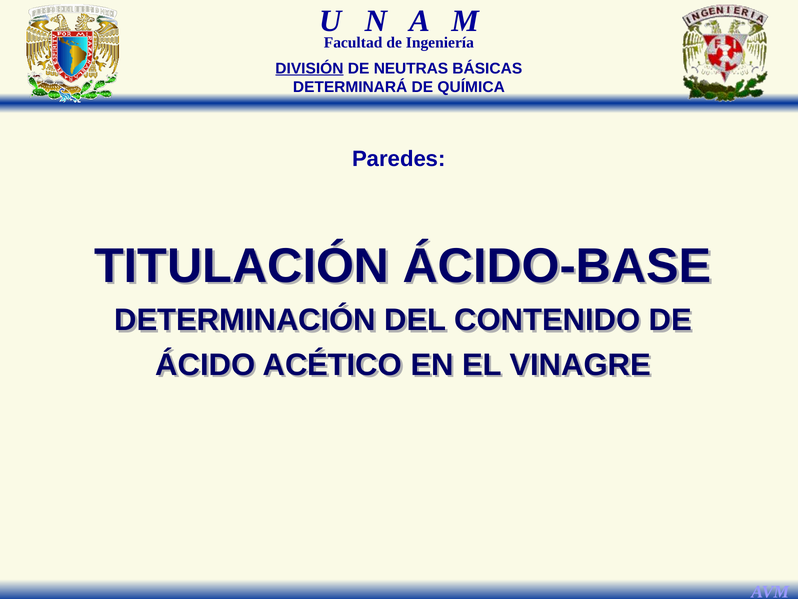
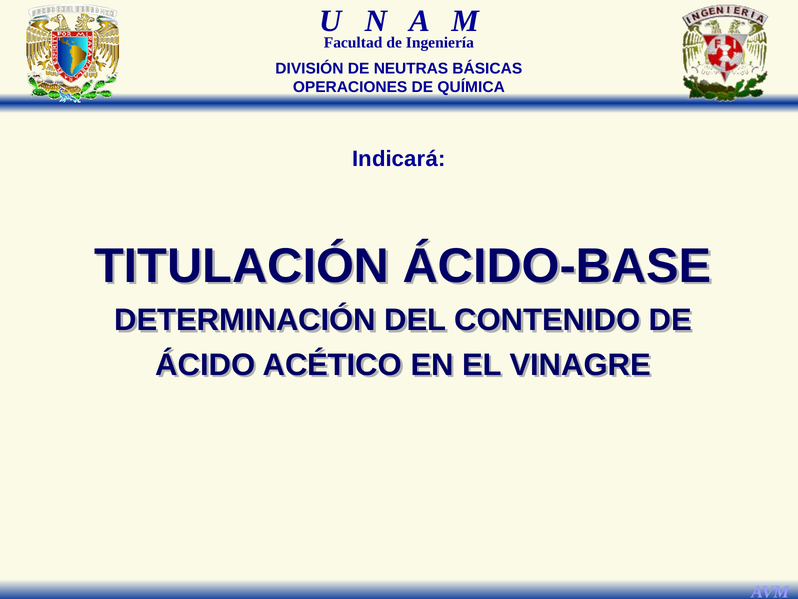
DIVISIÓN underline: present -> none (309, 68)
DETERMINARÁ: DETERMINARÁ -> OPERACIONES (350, 87)
Paredes: Paredes -> Indicará (399, 159)
